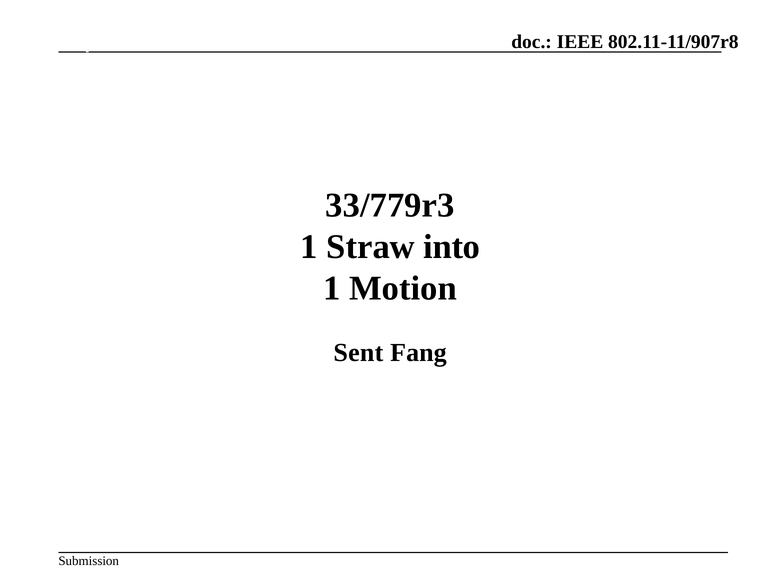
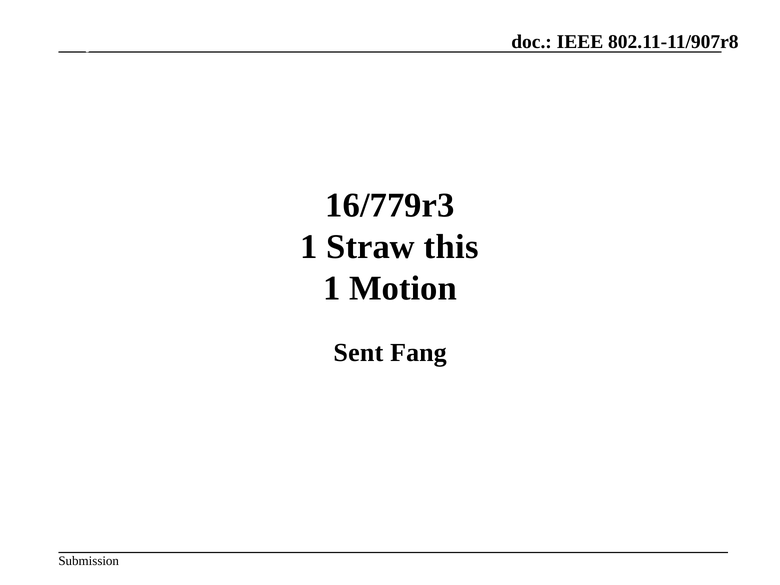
33/779r3: 33/779r3 -> 16/779r3 (390, 205)
into: into -> this (451, 247)
